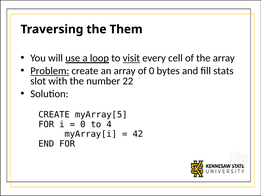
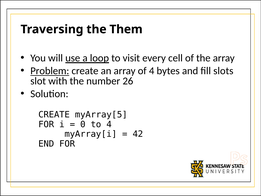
visit underline: present -> none (131, 58)
of 0: 0 -> 4 (152, 71)
stats: stats -> slots (223, 71)
22: 22 -> 26 (128, 81)
